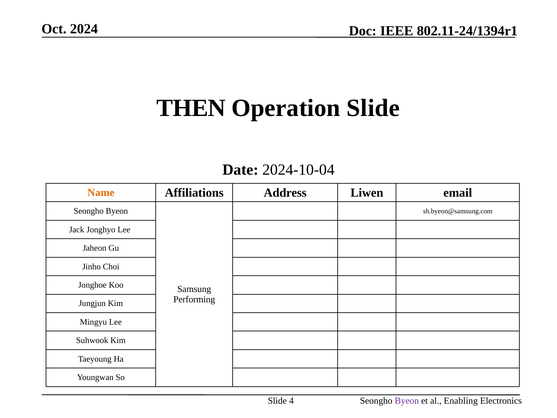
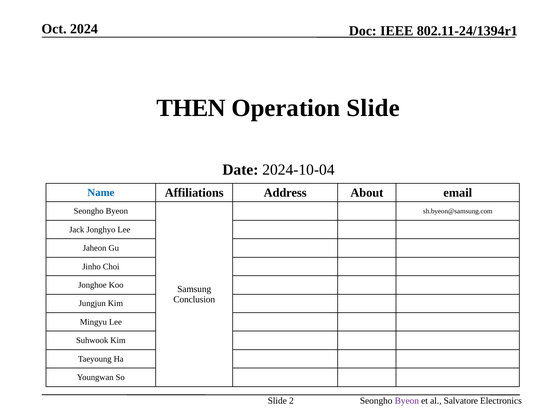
Name colour: orange -> blue (101, 193)
Liwen: Liwen -> About (367, 193)
Performing: Performing -> Conclusion (194, 299)
4: 4 -> 2 (291, 401)
Enabling: Enabling -> Salvatore (461, 401)
